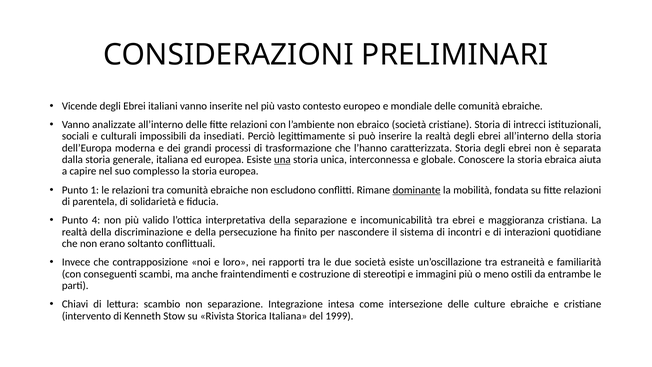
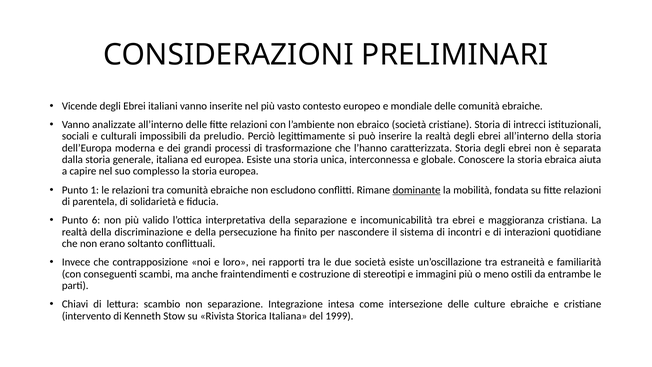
insediati: insediati -> preludio (224, 136)
una underline: present -> none (282, 160)
4: 4 -> 6 (96, 220)
